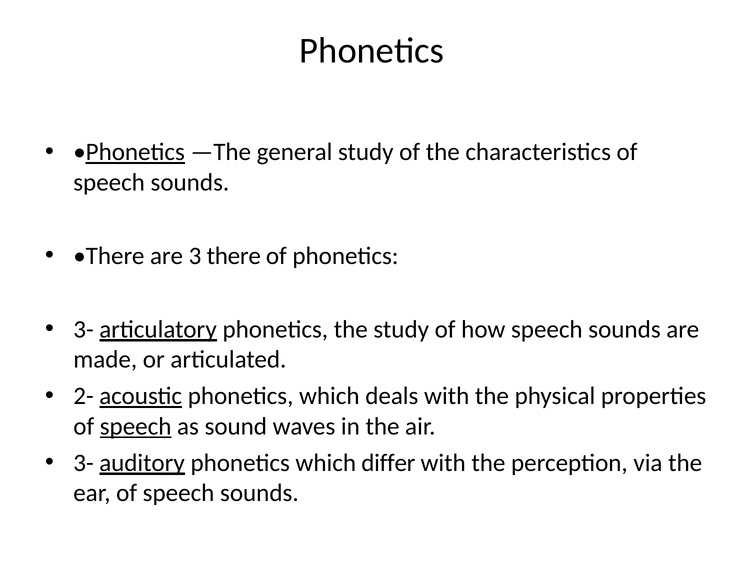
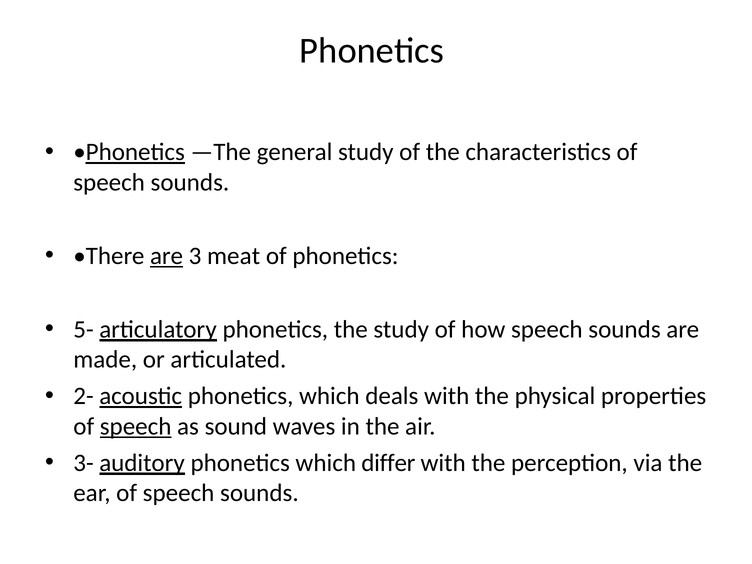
are underline: none -> present (167, 256)
3 there: there -> meat (234, 256)
3-: 3- -> 5- (84, 329)
